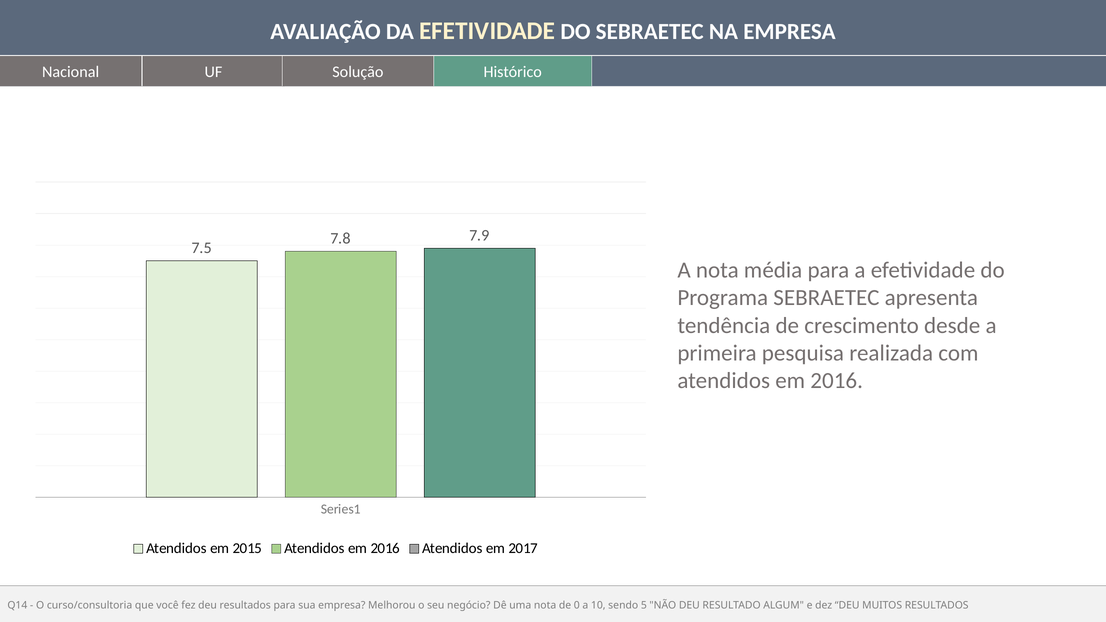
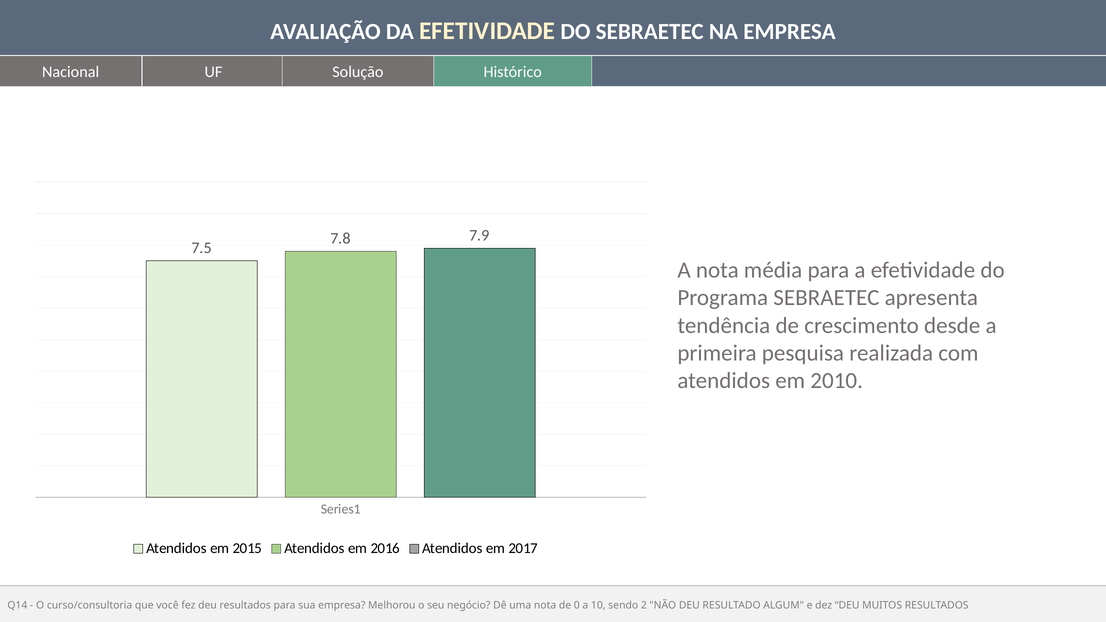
2016: 2016 -> 2010 (837, 381)
5: 5 -> 2 (644, 605)
